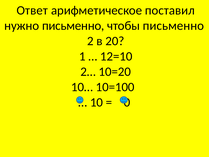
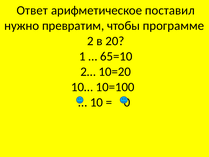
нужно письменно: письменно -> превратим (73, 26)
чтобы письменно: письменно -> программе (173, 26)
12=10: 12=10 -> 65=10 (116, 56)
